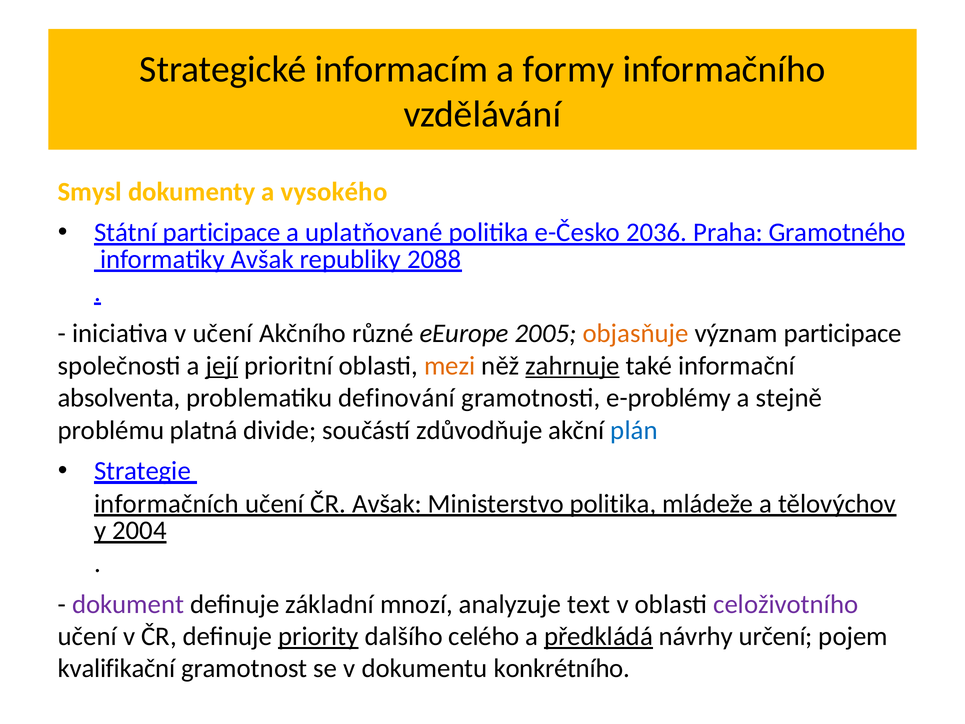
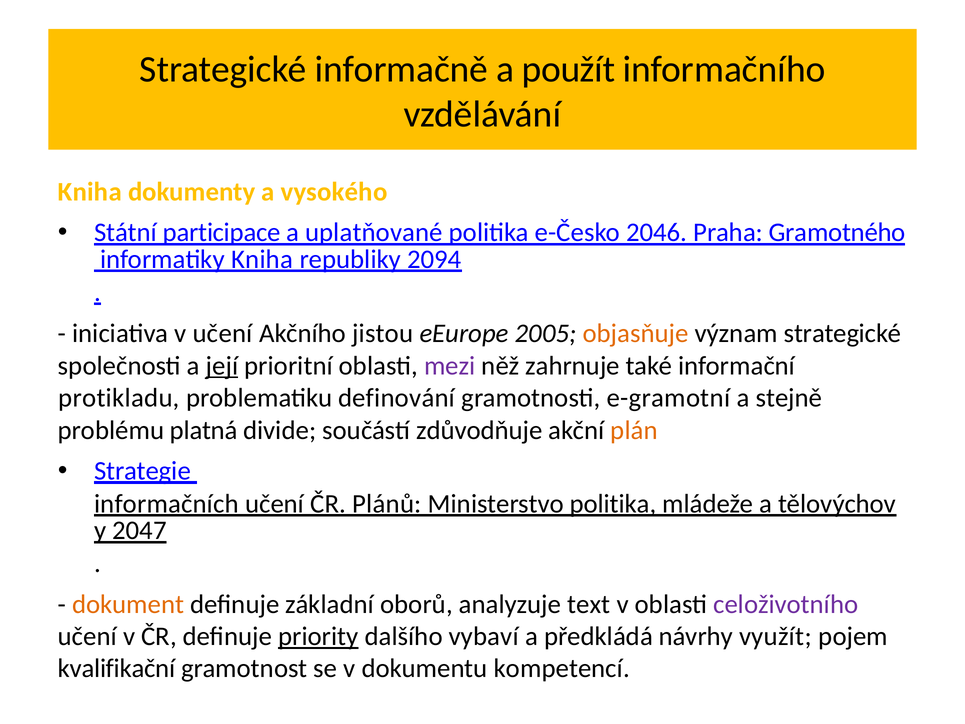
informacím: informacím -> informačně (401, 69)
formy: formy -> použít (569, 69)
Smysl: Smysl -> Kniha (90, 192)
2036: 2036 -> 2046 (657, 232)
informatiky Avšak: Avšak -> Kniha (262, 259)
2088: 2088 -> 2094 (434, 259)
různé: různé -> jistou (383, 333)
význam participace: participace -> strategické (843, 333)
mezi colour: orange -> purple (450, 366)
zahrnuje underline: present -> none (572, 366)
absolventa: absolventa -> protikladu (119, 398)
e-problémy: e-problémy -> e-gramotní (668, 398)
plán colour: blue -> orange (634, 430)
ČR Avšak: Avšak -> Plánů (387, 504)
2004: 2004 -> 2047 (139, 530)
dokument colour: purple -> orange (128, 604)
mnozí: mnozí -> oborů (416, 604)
celého: celého -> vybaví (484, 636)
předkládá underline: present -> none (598, 636)
určení: určení -> využít (775, 636)
konkrétního: konkrétního -> kompetencí (562, 668)
